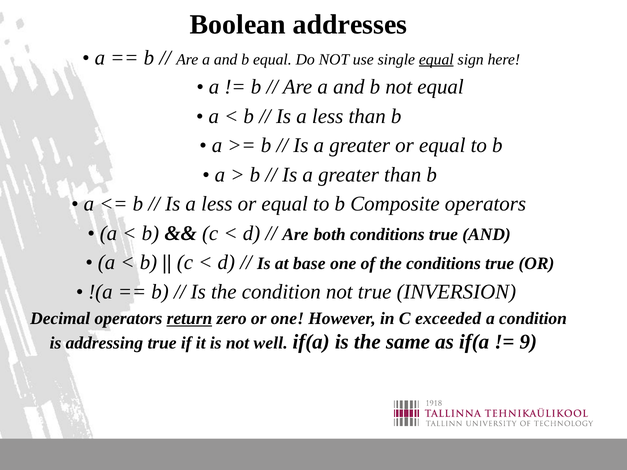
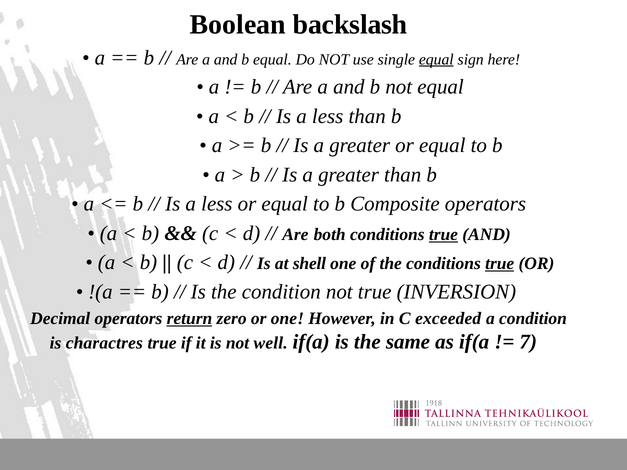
addresses: addresses -> backslash (350, 25)
true underline: none -> present (443, 234)
base: base -> shell (309, 264)
true underline: none -> present (500, 264)
addressing: addressing -> charactres (104, 343)
9: 9 -> 7 (528, 342)
